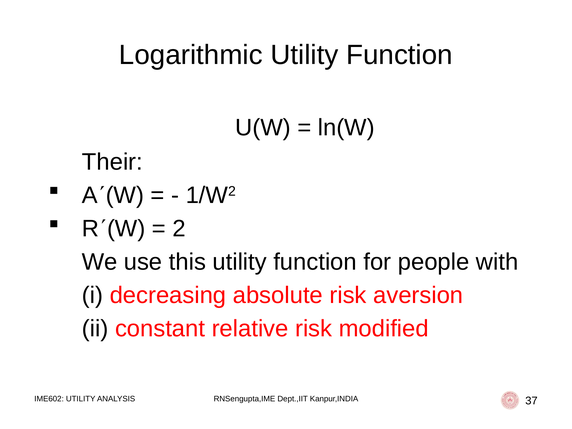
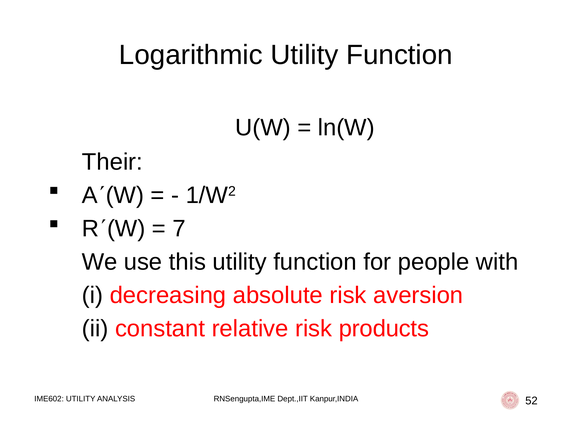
2: 2 -> 7 (179, 229)
modified: modified -> products (384, 329)
37: 37 -> 52 (531, 401)
